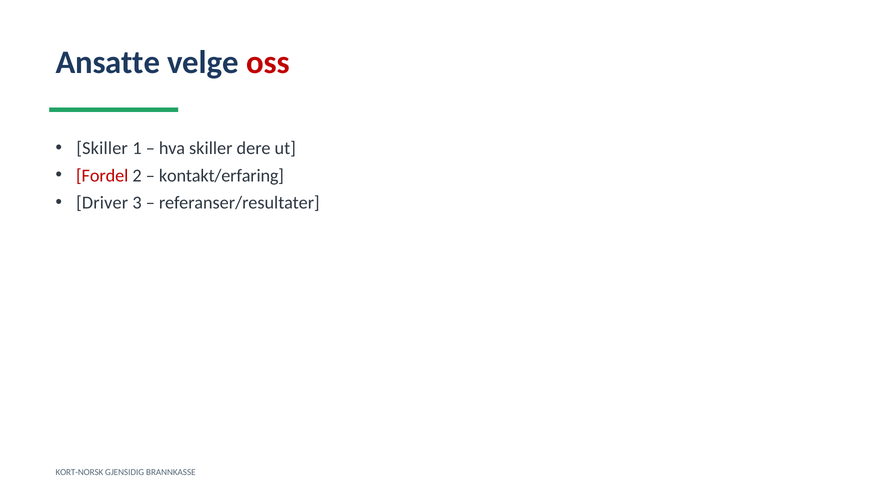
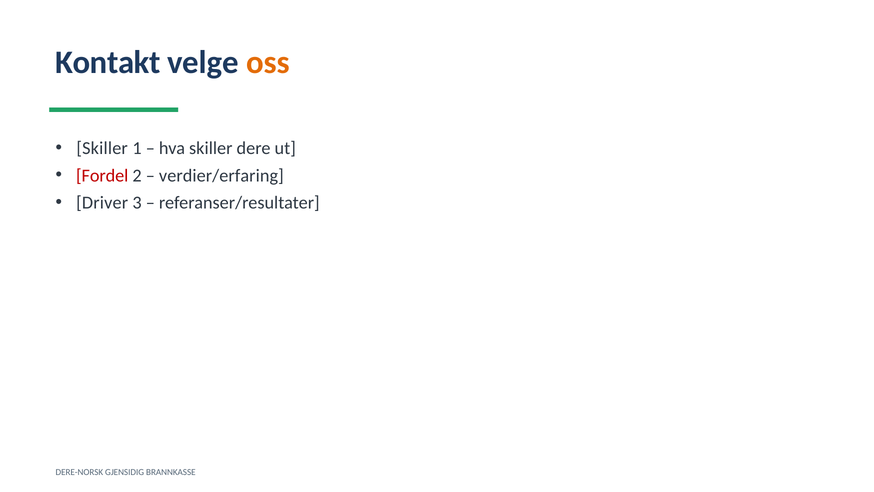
Ansatte: Ansatte -> Kontakt (108, 62)
oss colour: red -> orange (268, 62)
kontakt/erfaring: kontakt/erfaring -> verdier/erfaring (221, 175)
KORT-NORSK: KORT-NORSK -> DERE-NORSK (79, 472)
